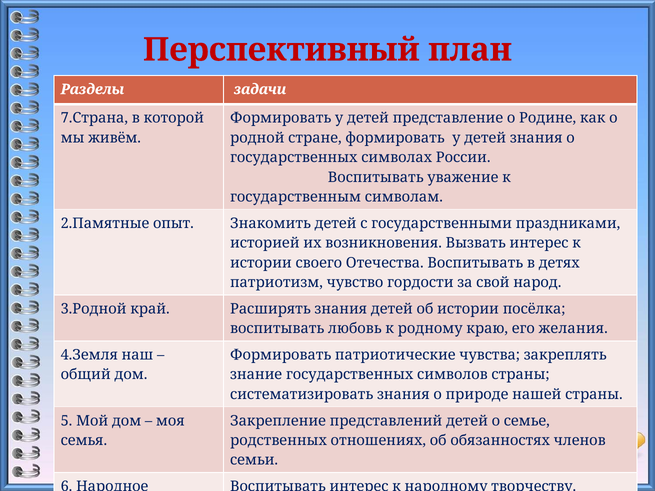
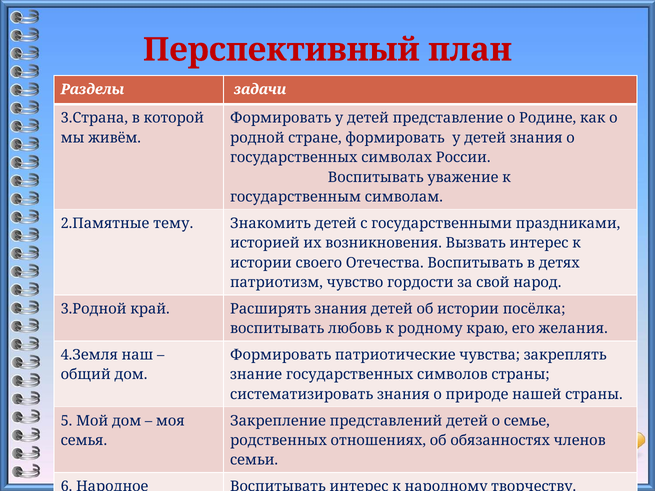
7.Страна: 7.Страна -> 3.Страна (94, 118)
опыт: опыт -> тему (173, 223)
